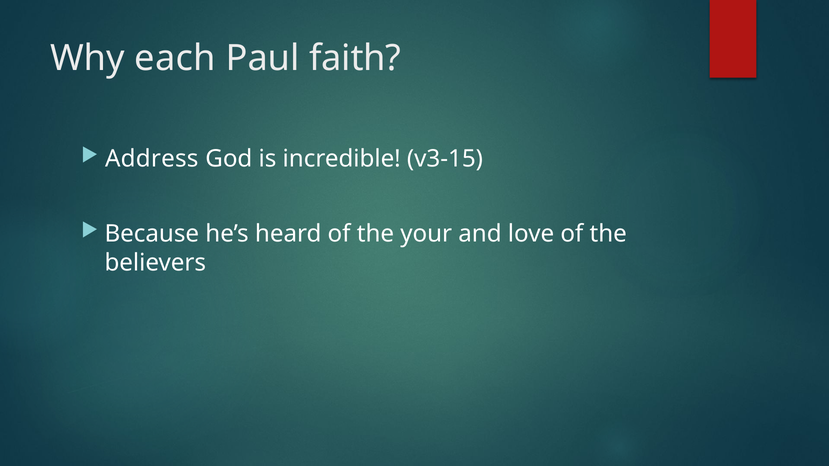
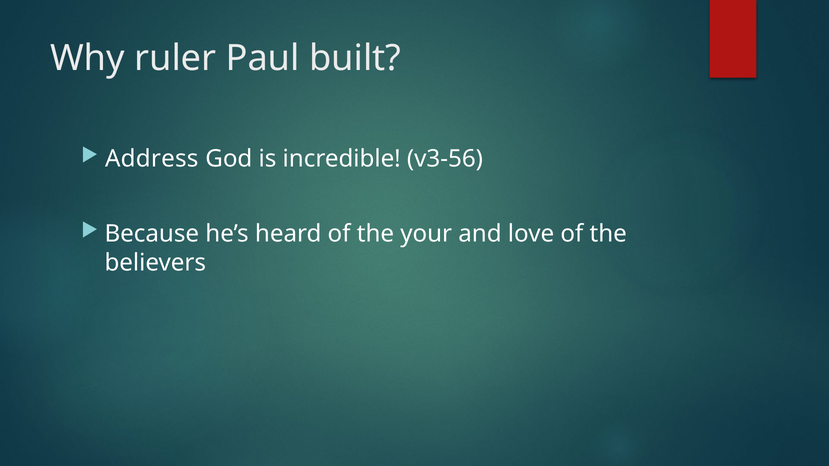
each: each -> ruler (175, 58)
faith: faith -> built (355, 58)
v3-15: v3-15 -> v3-56 (445, 159)
